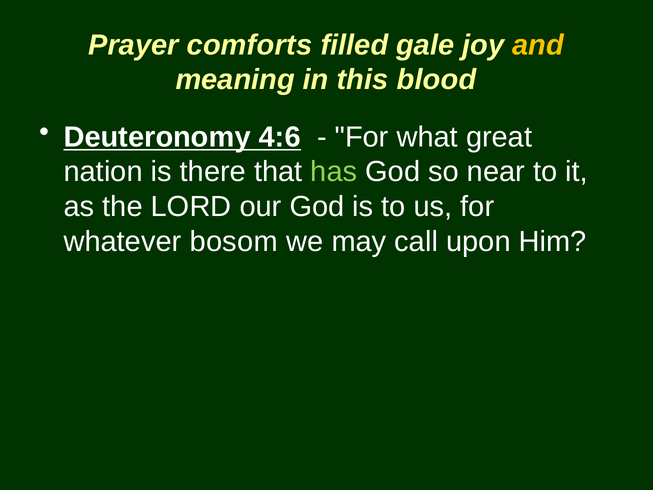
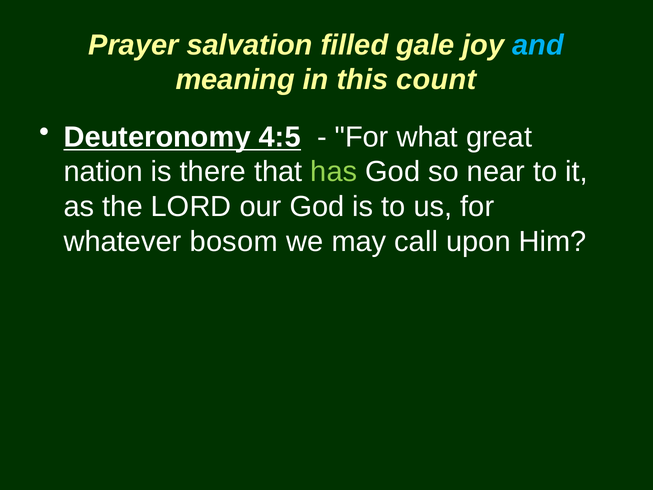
comforts: comforts -> salvation (250, 45)
and colour: yellow -> light blue (538, 45)
blood: blood -> count (437, 80)
4:6: 4:6 -> 4:5 (280, 137)
